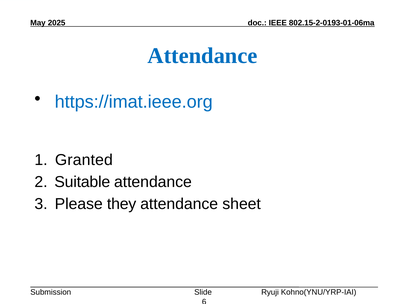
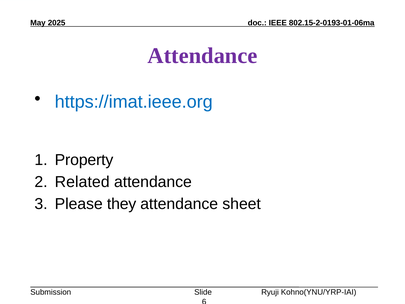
Attendance colour: blue -> purple (202, 56)
Granted: Granted -> Property (84, 160)
Suitable: Suitable -> Related (82, 182)
